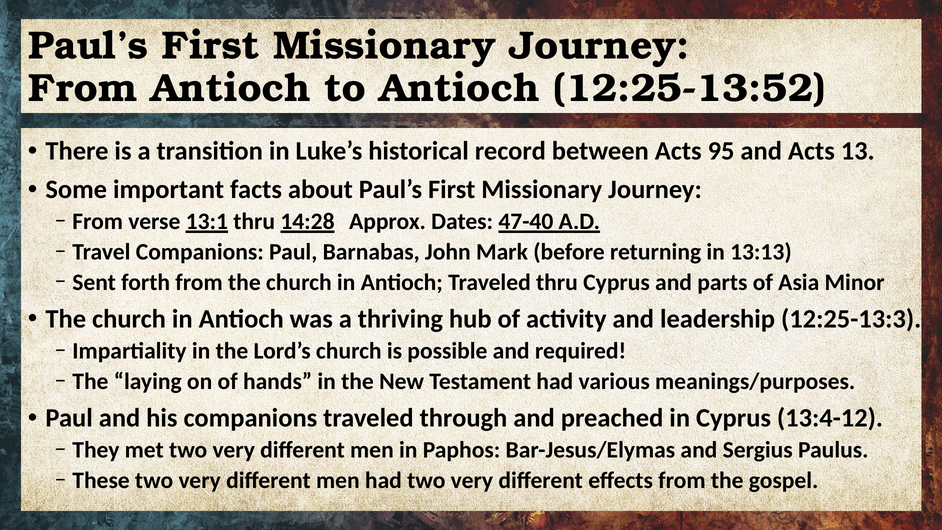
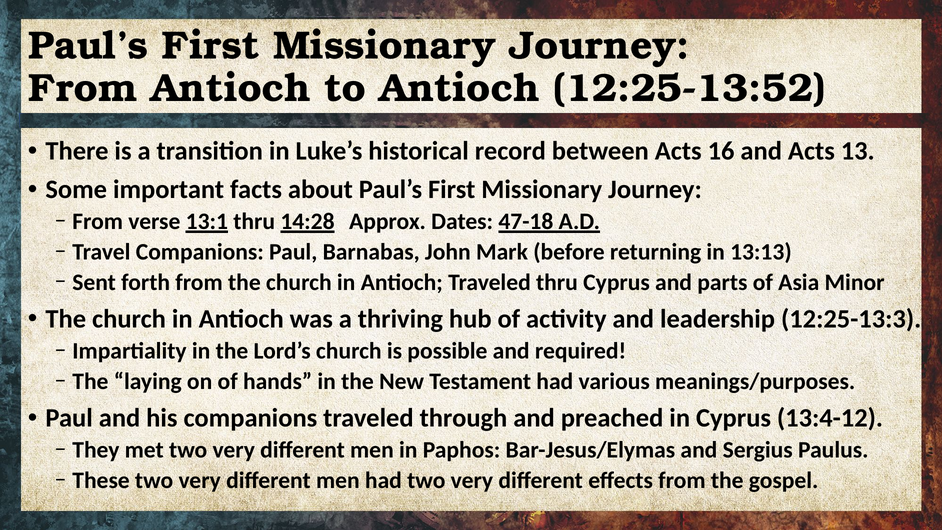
95: 95 -> 16 (721, 151)
47-40: 47-40 -> 47-18 (526, 222)
